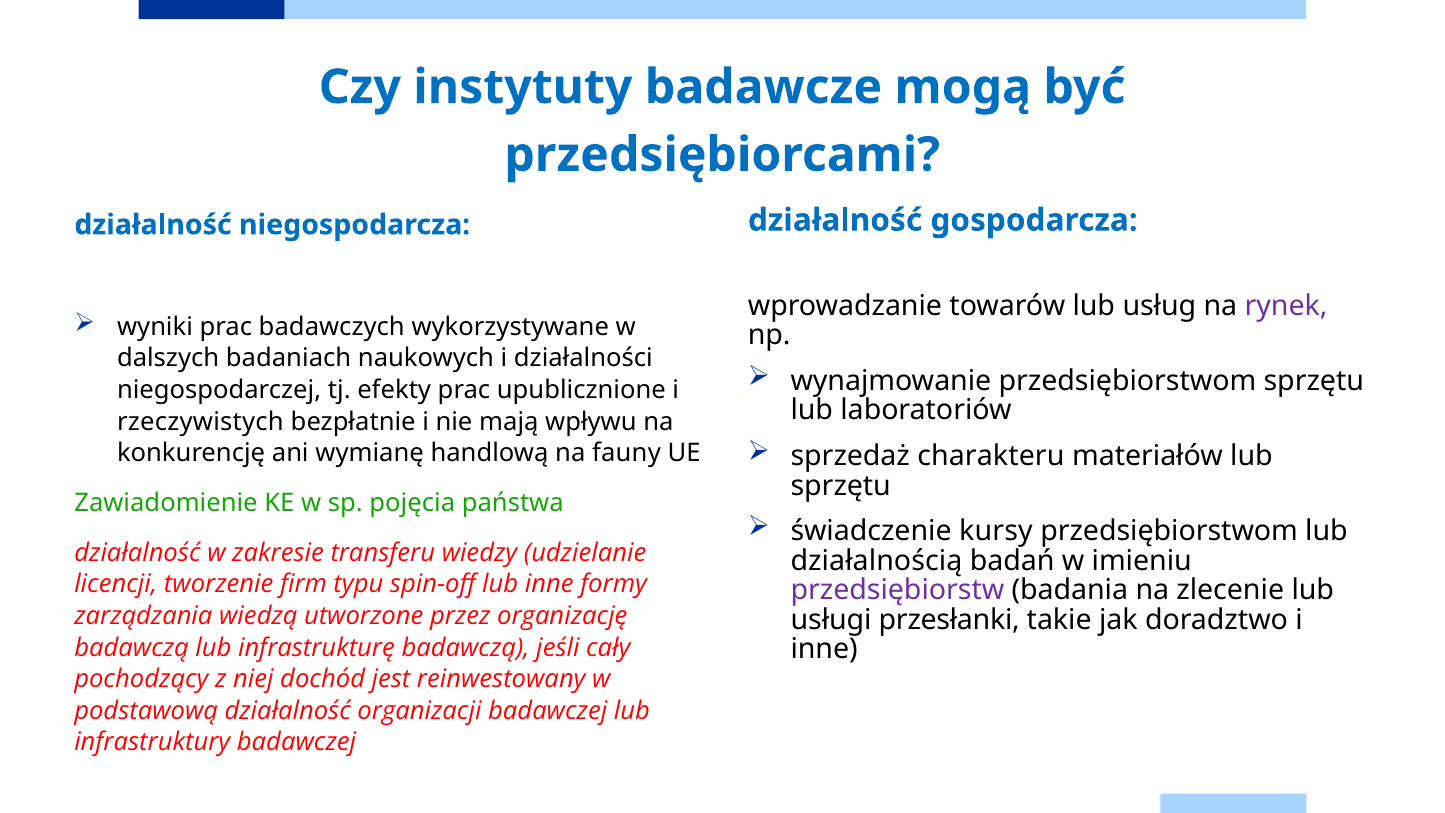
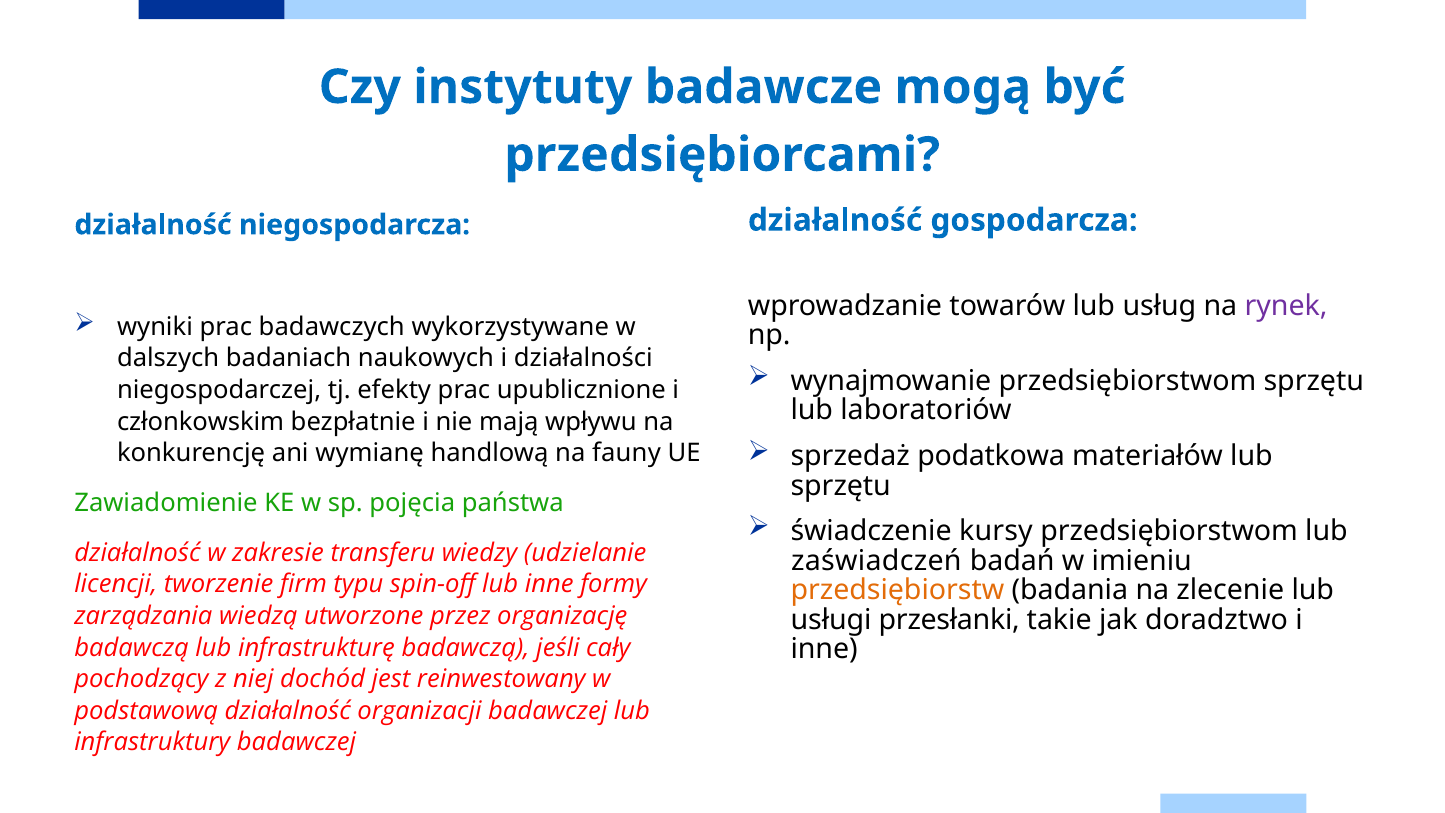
rzeczywistych: rzeczywistych -> członkowskim (201, 422)
charakteru: charakteru -> podatkowa (991, 456)
działalnością: działalnością -> zaświadczeń (876, 561)
przedsiębiorstw colour: purple -> orange (897, 590)
